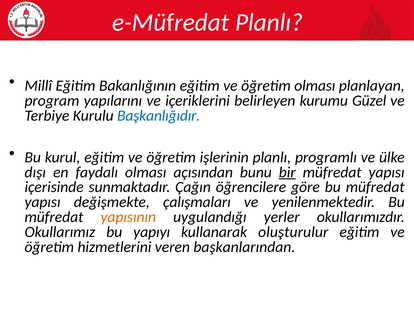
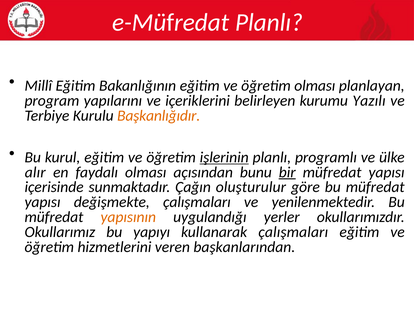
Güzel: Güzel -> Yazılı (369, 101)
Başkanlığıdır colour: blue -> orange (159, 115)
işlerinin underline: none -> present (224, 157)
dışı: dışı -> alır (35, 172)
öğrencilere: öğrencilere -> oluşturulur (251, 187)
kullanarak oluşturulur: oluşturulur -> çalışmaları (293, 232)
